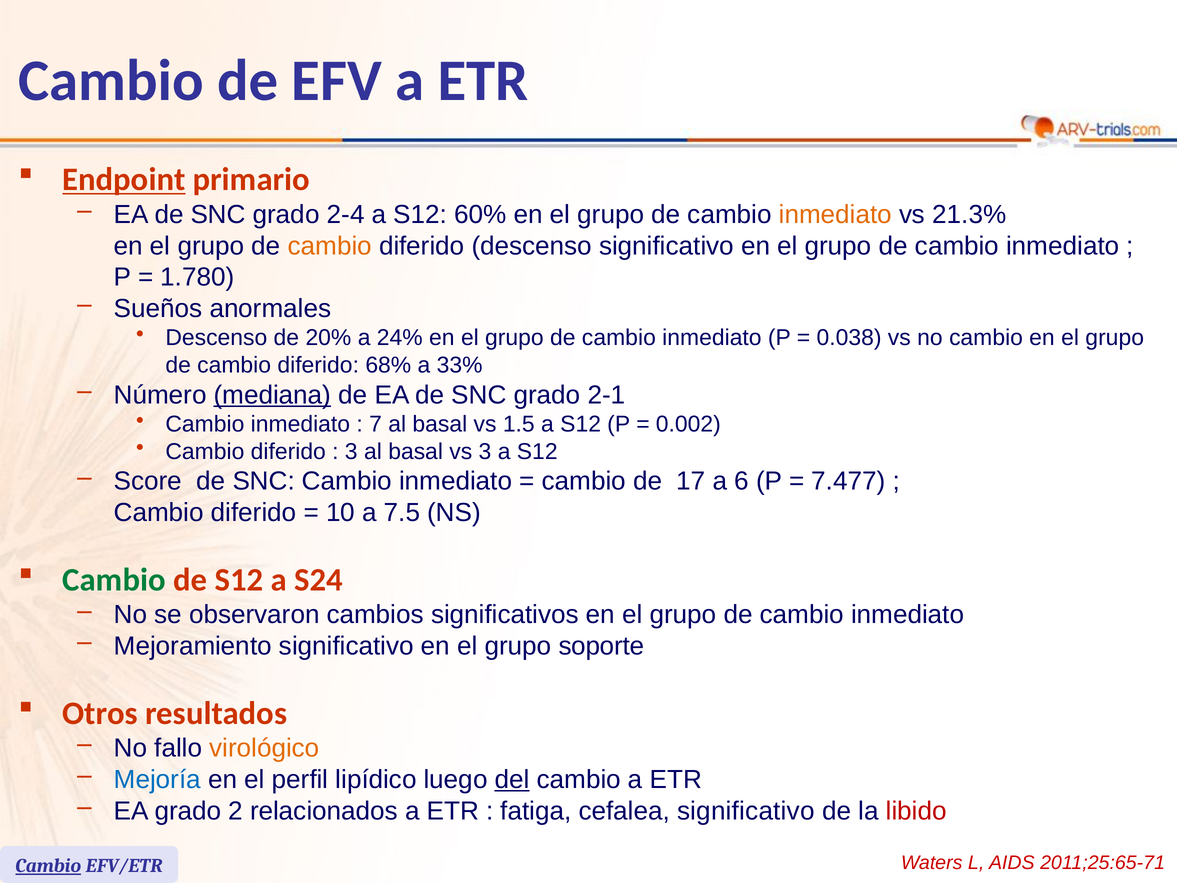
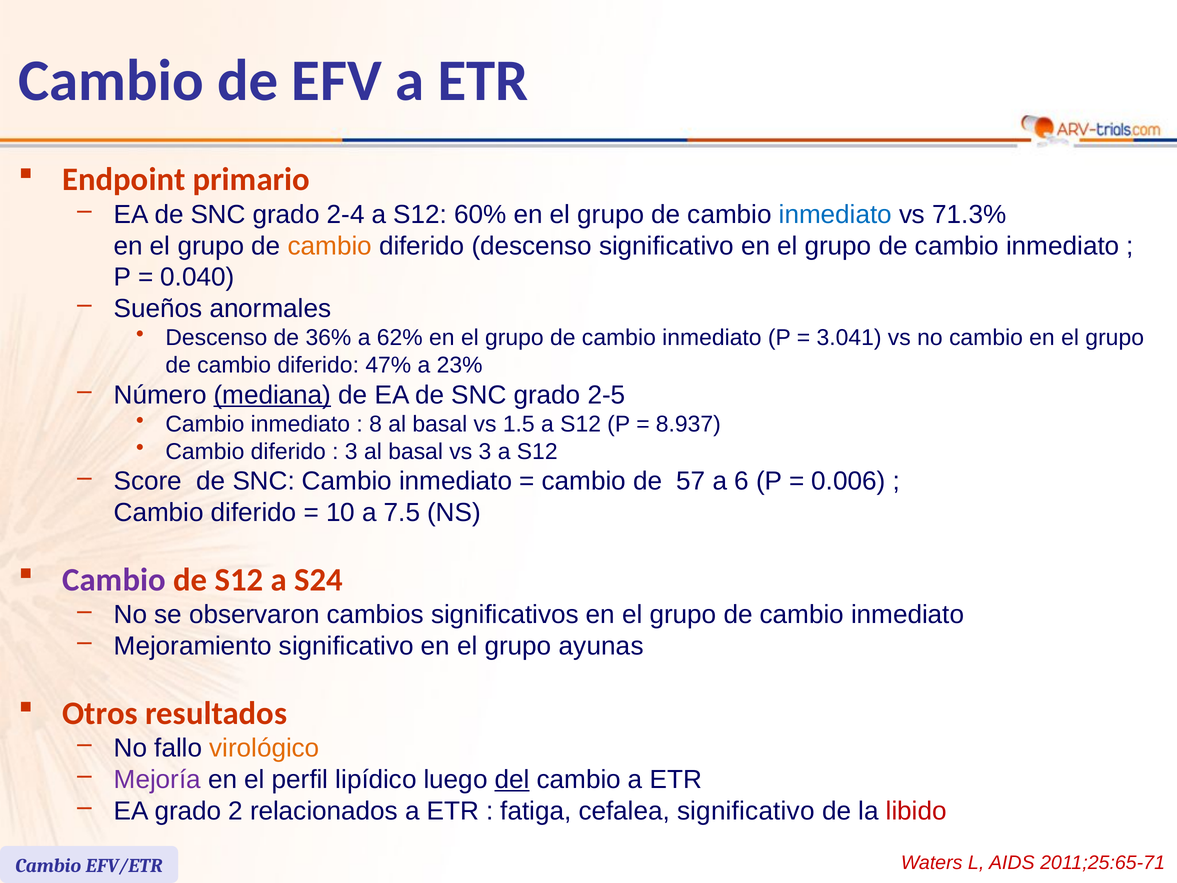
Endpoint underline: present -> none (124, 180)
inmediato colour: orange -> blue (835, 214)
21.3%: 21.3% -> 71.3% (969, 214)
1.780: 1.780 -> 0.040 (197, 277)
20%: 20% -> 36% (328, 338)
24%: 24% -> 62% (400, 338)
0.038: 0.038 -> 3.041 (849, 338)
68%: 68% -> 47% (388, 365)
33%: 33% -> 23% (460, 365)
2-1: 2-1 -> 2-5 (606, 395)
7: 7 -> 8 (376, 424)
0.002: 0.002 -> 8.937 (688, 424)
17: 17 -> 57 (691, 481)
7.477: 7.477 -> 0.006 (848, 481)
Cambio colour: green -> purple (114, 580)
soporte: soporte -> ayunas (601, 646)
Mejoría colour: blue -> purple (157, 779)
Cambio underline: present -> none (48, 866)
